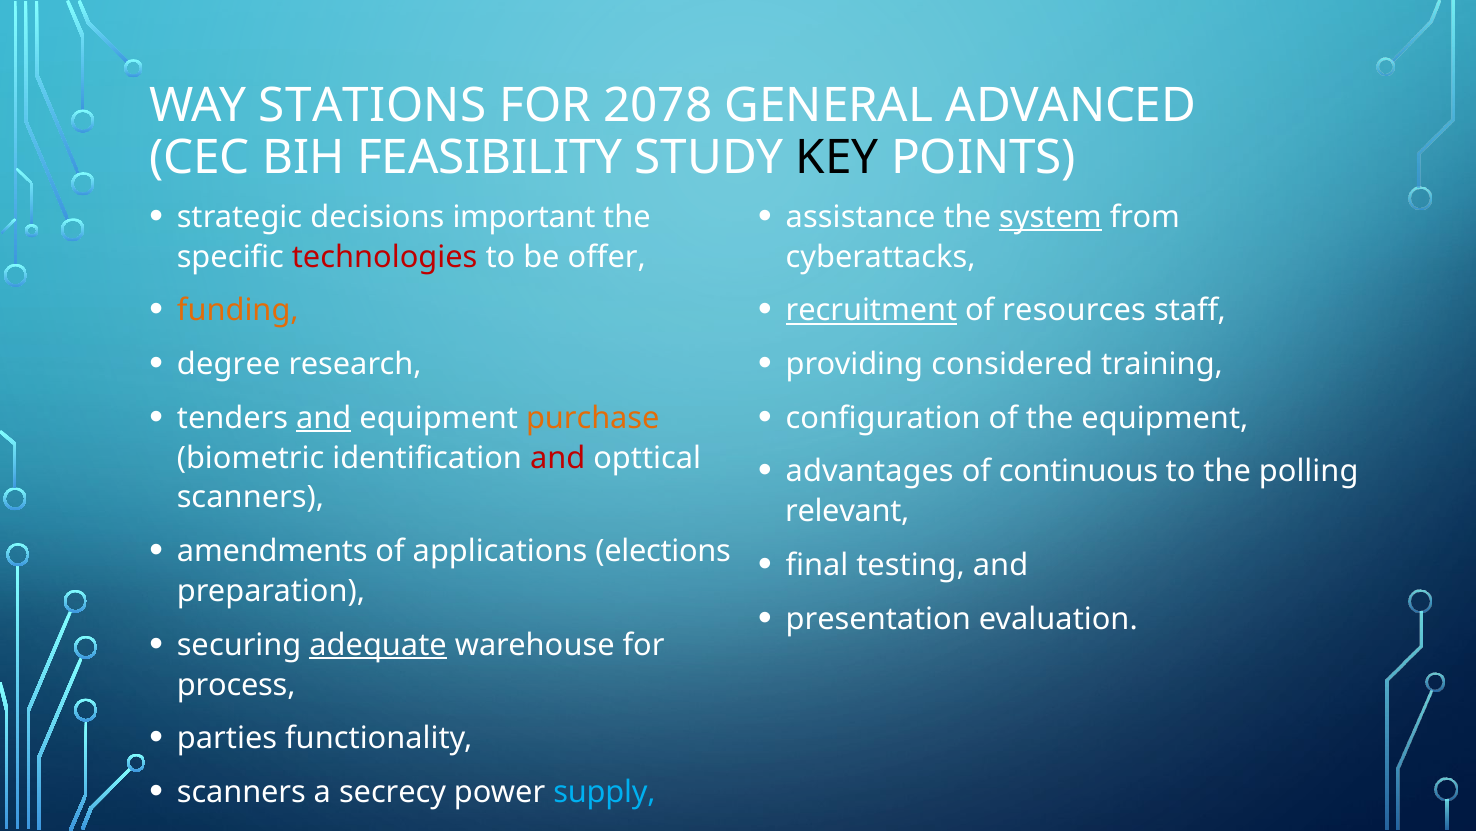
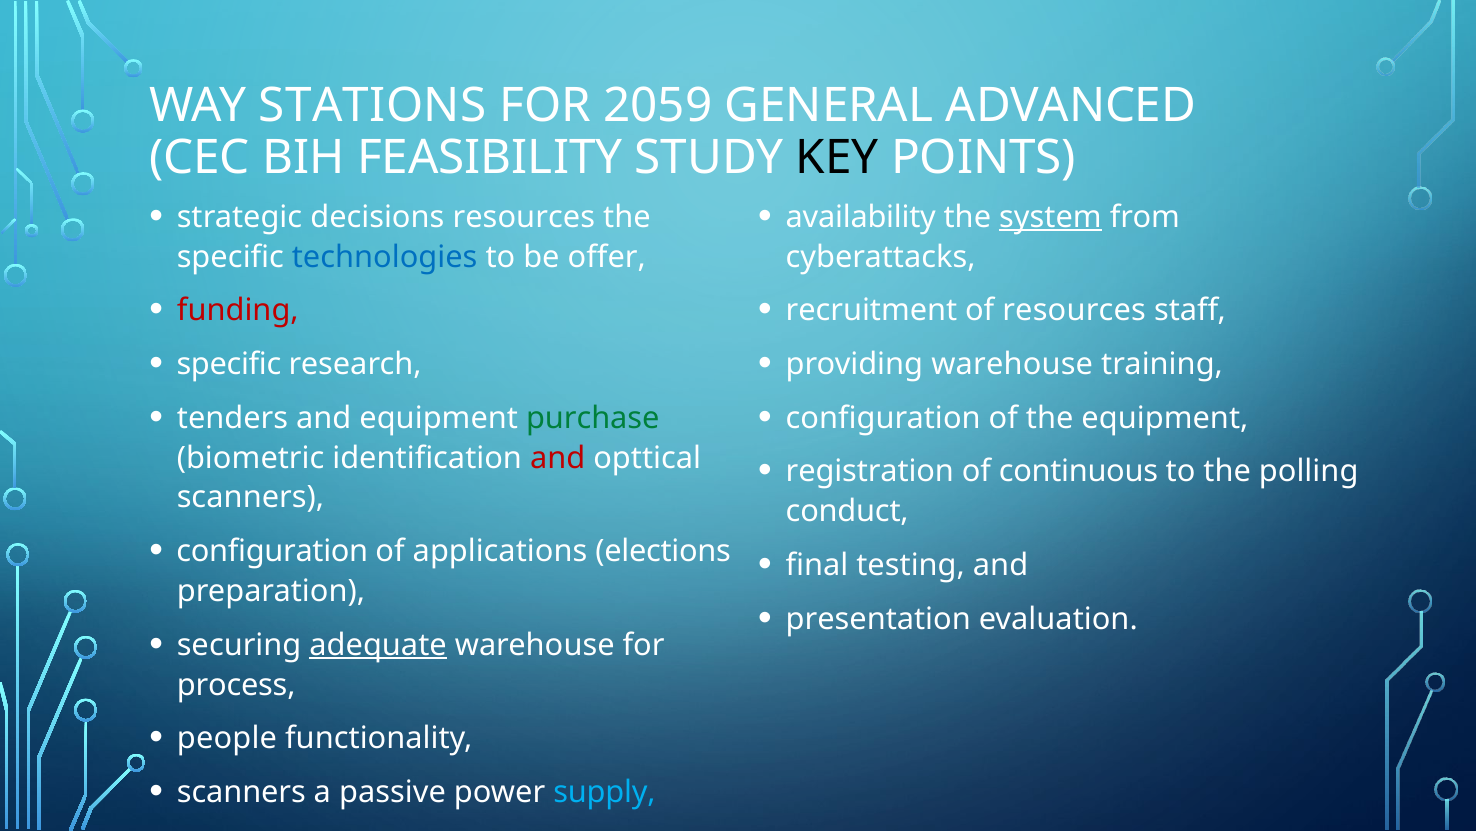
2078: 2078 -> 2059 (658, 106)
decisions important: important -> resources (524, 217)
assistance: assistance -> availability (861, 217)
technologies colour: red -> blue (385, 257)
funding colour: orange -> red (238, 310)
recruitment underline: present -> none (871, 310)
degree: degree -> specific (229, 364)
providing considered: considered -> warehouse (1012, 364)
and underline: present -> none (324, 418)
purchase colour: orange -> green (593, 418)
advantages: advantages -> registration (870, 471)
relevant: relevant -> conduct (847, 511)
amendments: amendments -> configuration (272, 551)
parties: parties -> people (227, 738)
secrecy: secrecy -> passive (392, 792)
